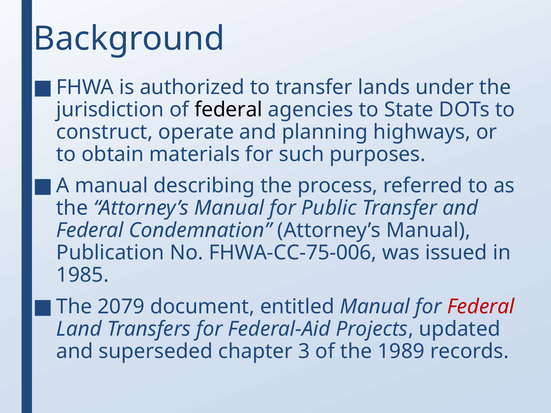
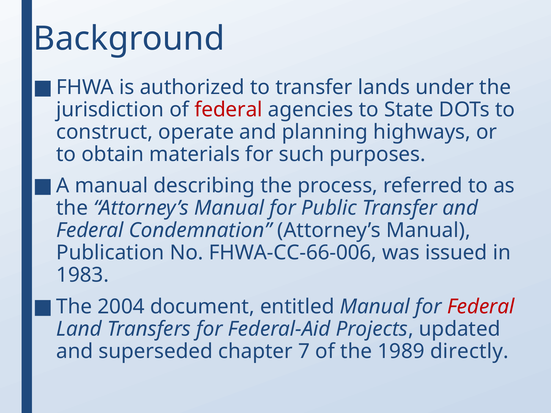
federal colour: black -> red (228, 110)
FHWA-CC-75-006: FHWA-CC-75-006 -> FHWA-CC-66-006 (293, 253)
1985: 1985 -> 1983 (83, 275)
2079: 2079 -> 2004 (121, 307)
3: 3 -> 7 (304, 351)
records: records -> directly (469, 351)
